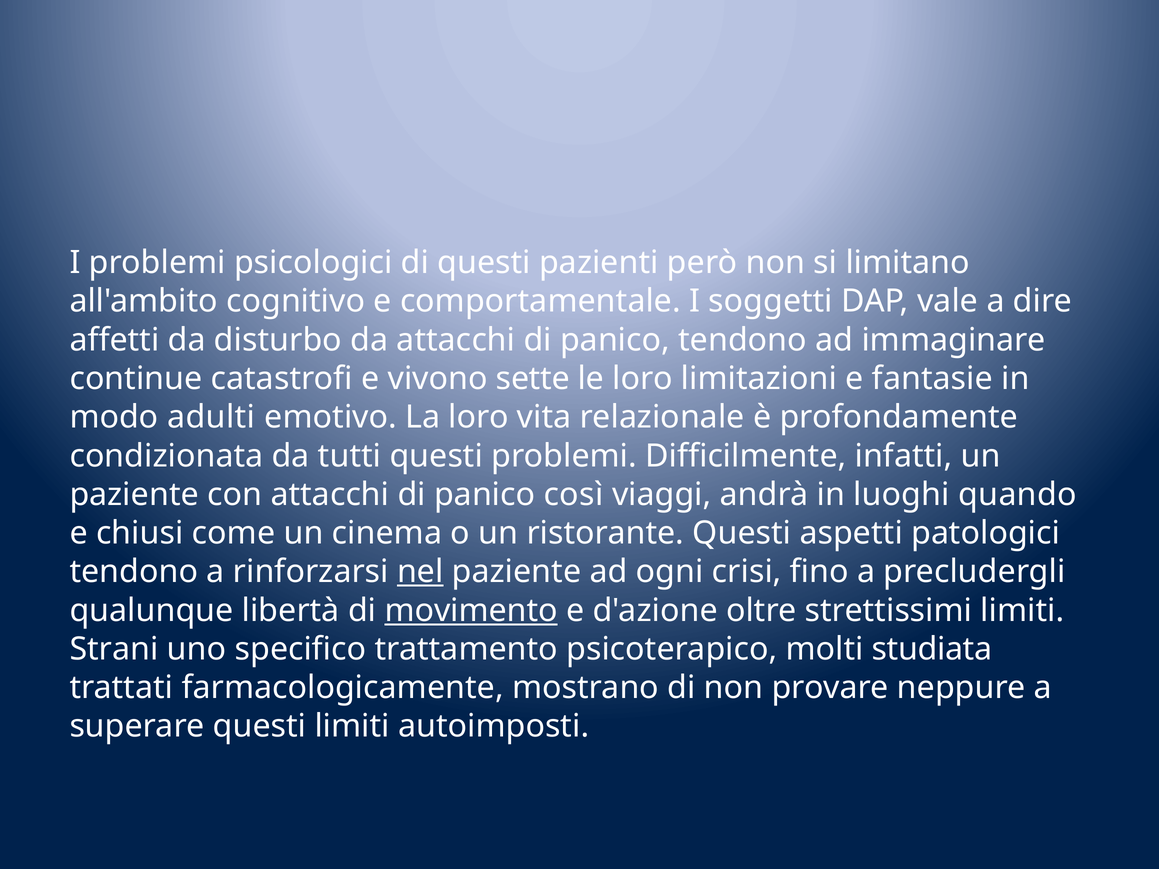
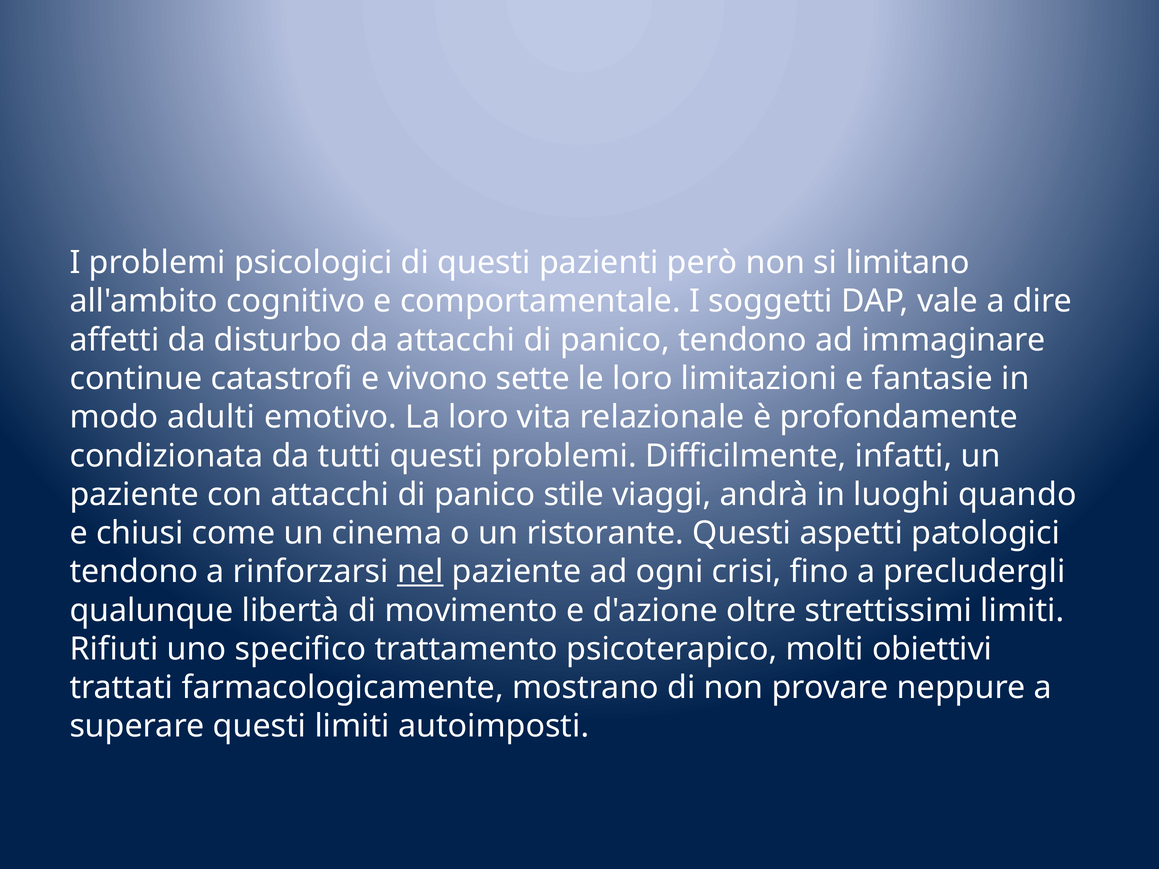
così: così -> stile (574, 495)
movimento underline: present -> none (471, 611)
Strani: Strani -> Rifiuti (114, 649)
studiata: studiata -> obiettivi (932, 649)
